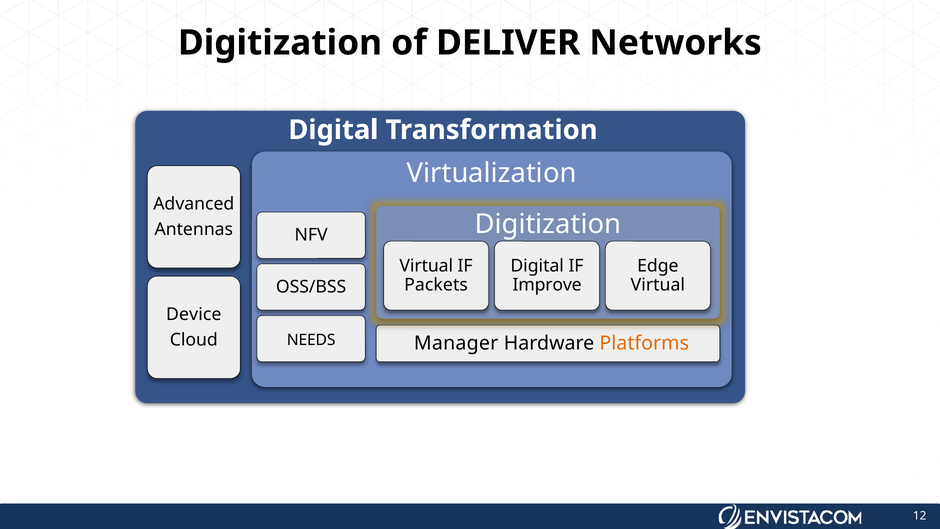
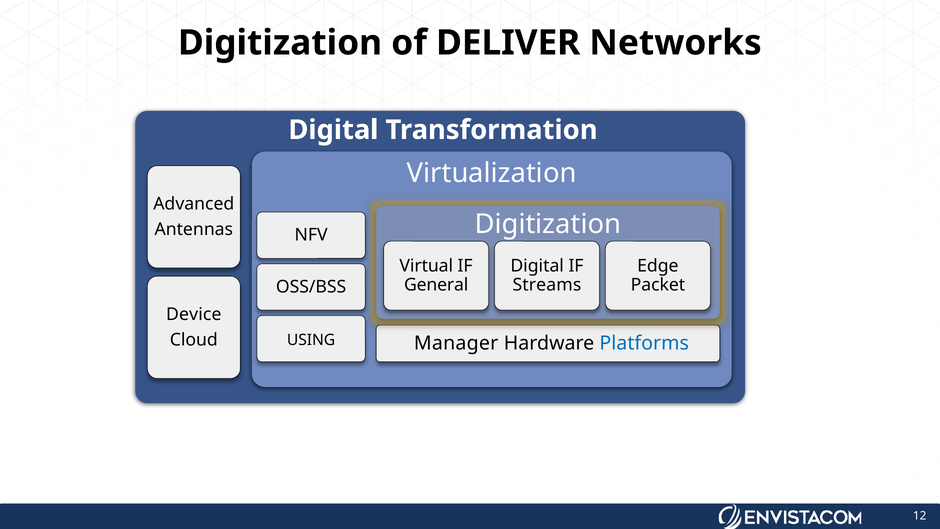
Packets: Packets -> General (436, 285)
Improve: Improve -> Streams (547, 285)
Virtual: Virtual -> Packet (658, 285)
NEEDS: NEEDS -> USING (311, 340)
Platforms colour: orange -> blue (644, 343)
